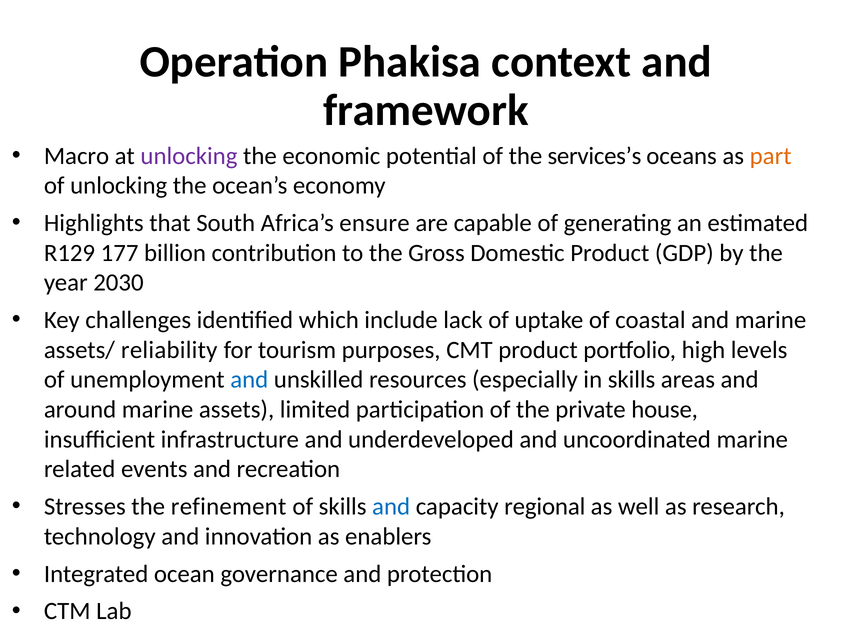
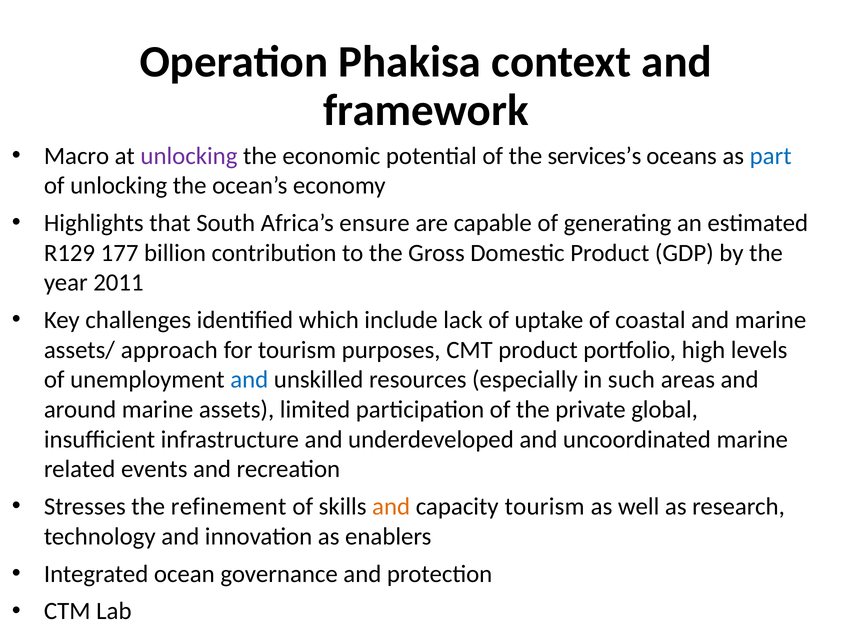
part colour: orange -> blue (771, 156)
2030: 2030 -> 2011 (118, 283)
reliability: reliability -> approach (169, 350)
in skills: skills -> such (631, 380)
house: house -> global (665, 410)
and colour: blue -> orange (391, 507)
capacity regional: regional -> tourism (545, 507)
